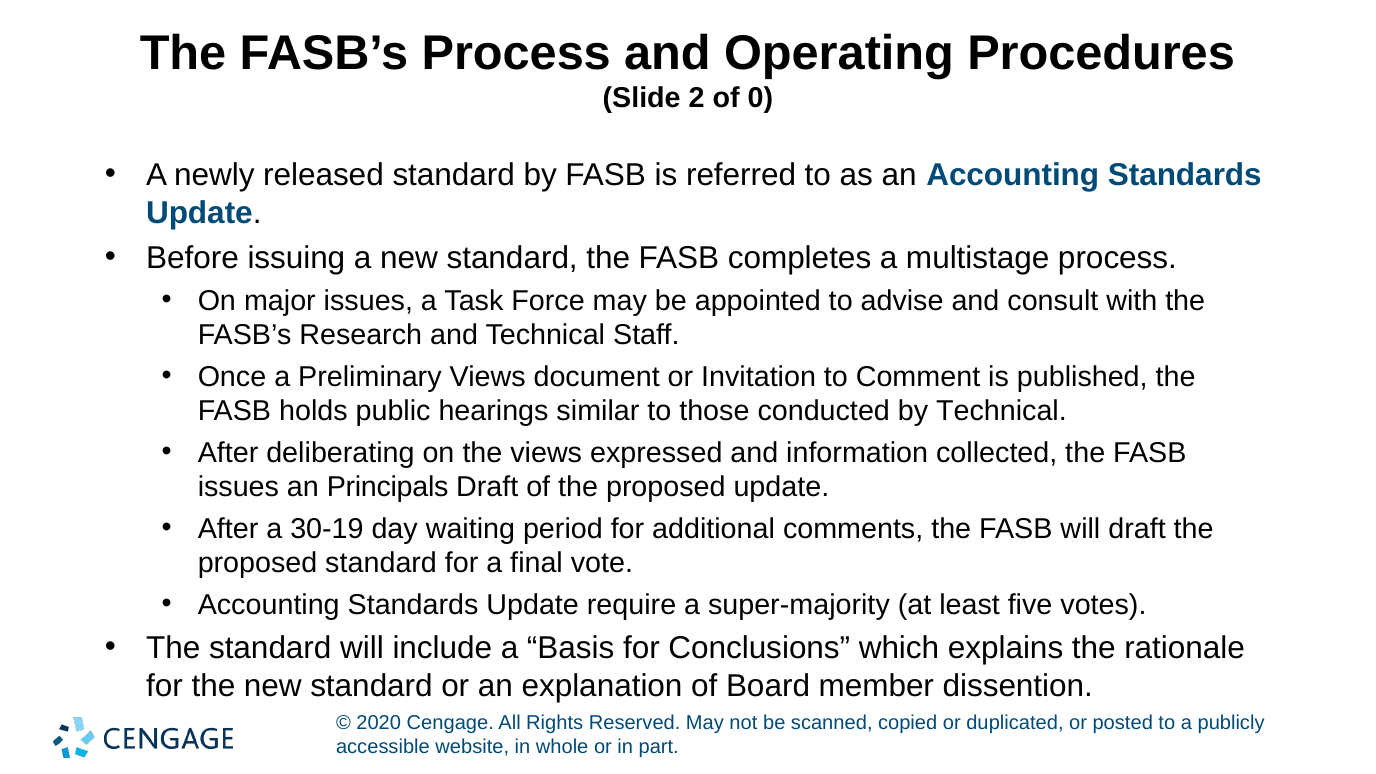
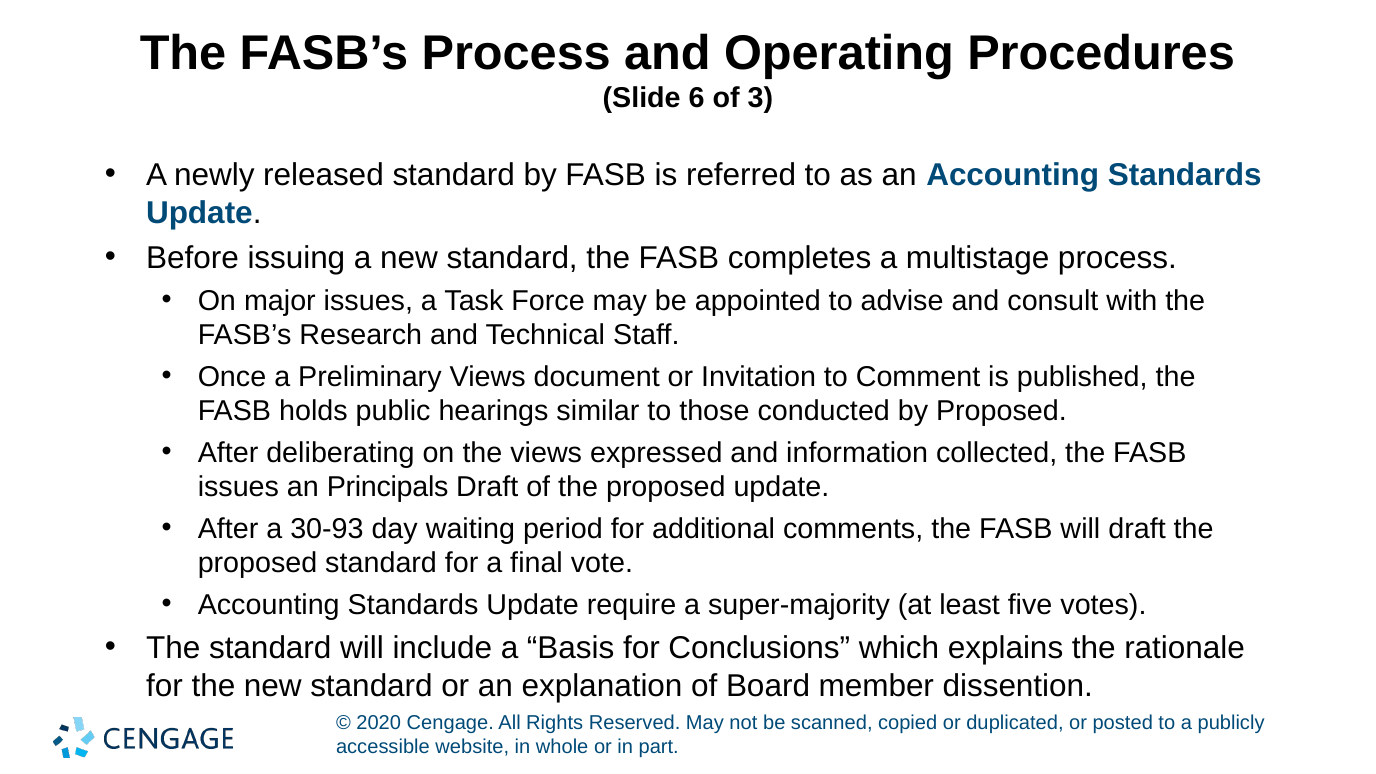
2: 2 -> 6 (697, 98)
0: 0 -> 3 (760, 98)
by Technical: Technical -> Proposed (1001, 411)
30-19: 30-19 -> 30-93 (327, 529)
